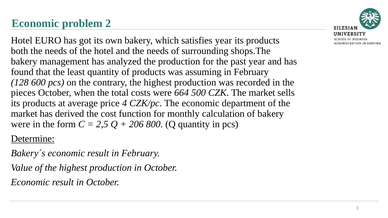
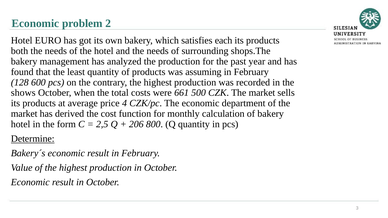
satisfies year: year -> each (224, 41)
pieces: pieces -> shows (23, 93)
664: 664 -> 661 (182, 93)
were: were -> hotel (21, 124)
